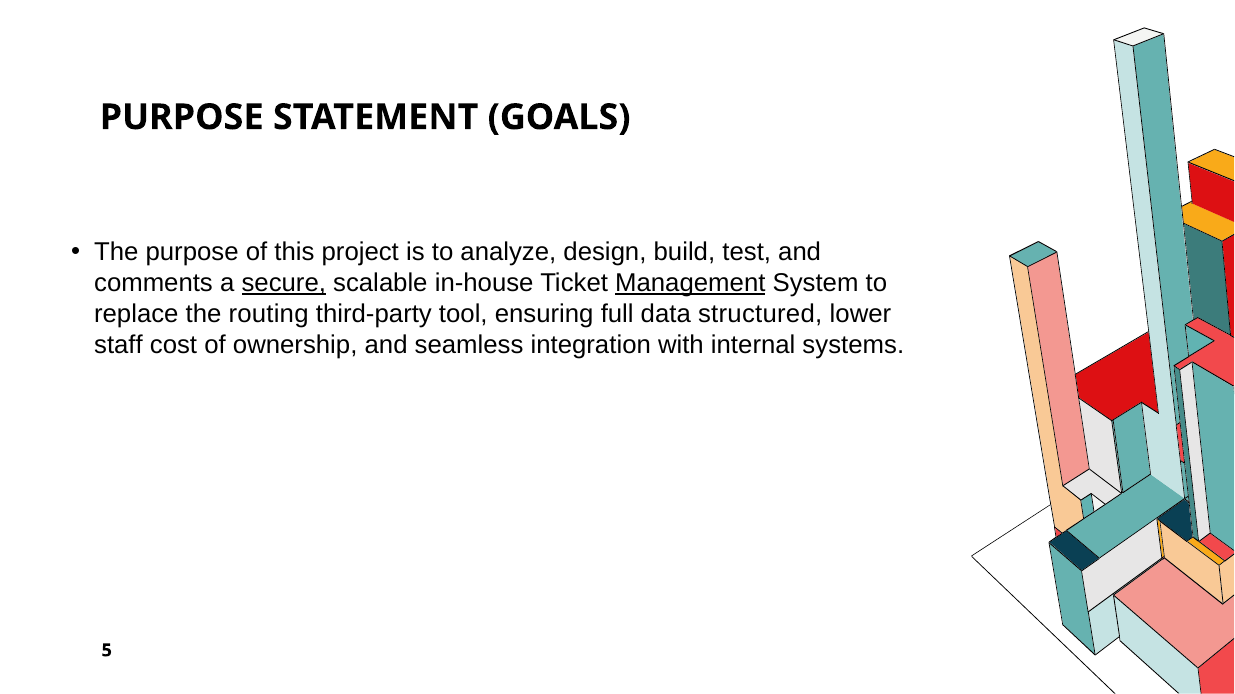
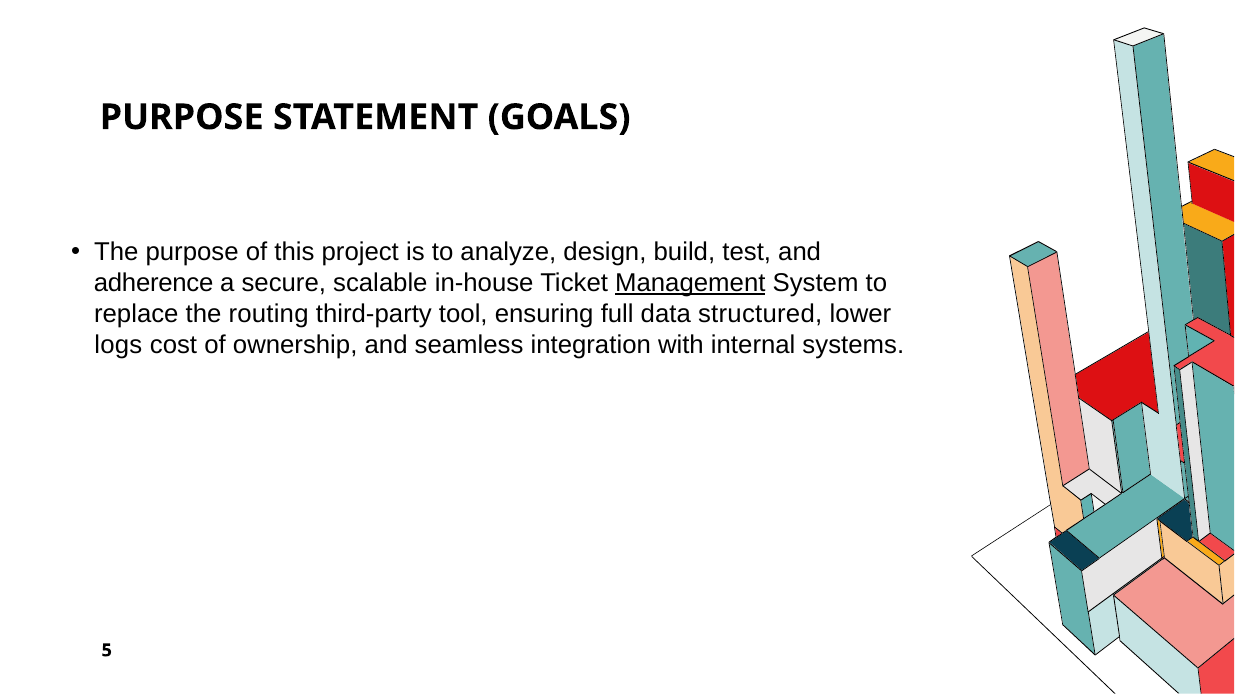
comments: comments -> adherence (154, 283)
secure underline: present -> none (284, 283)
staff: staff -> logs (118, 345)
